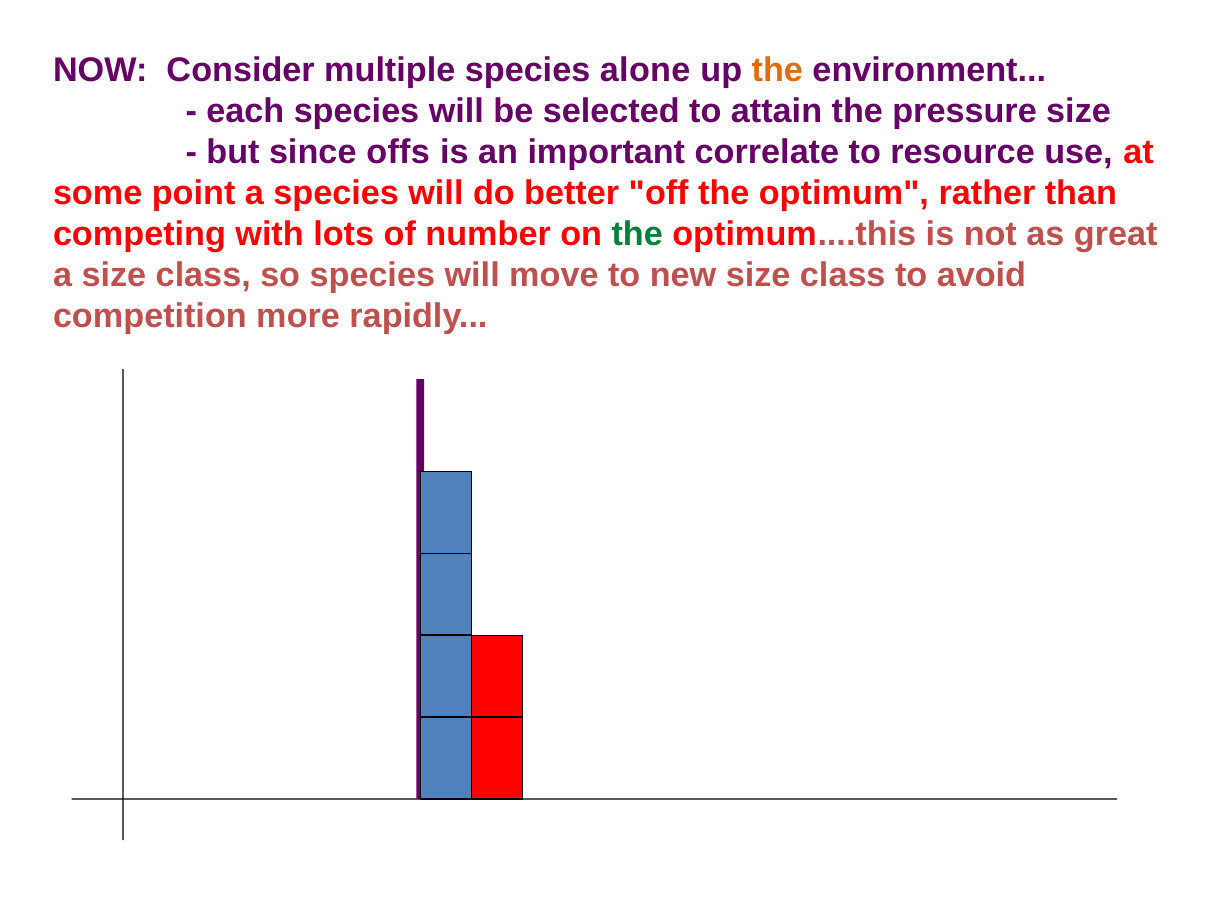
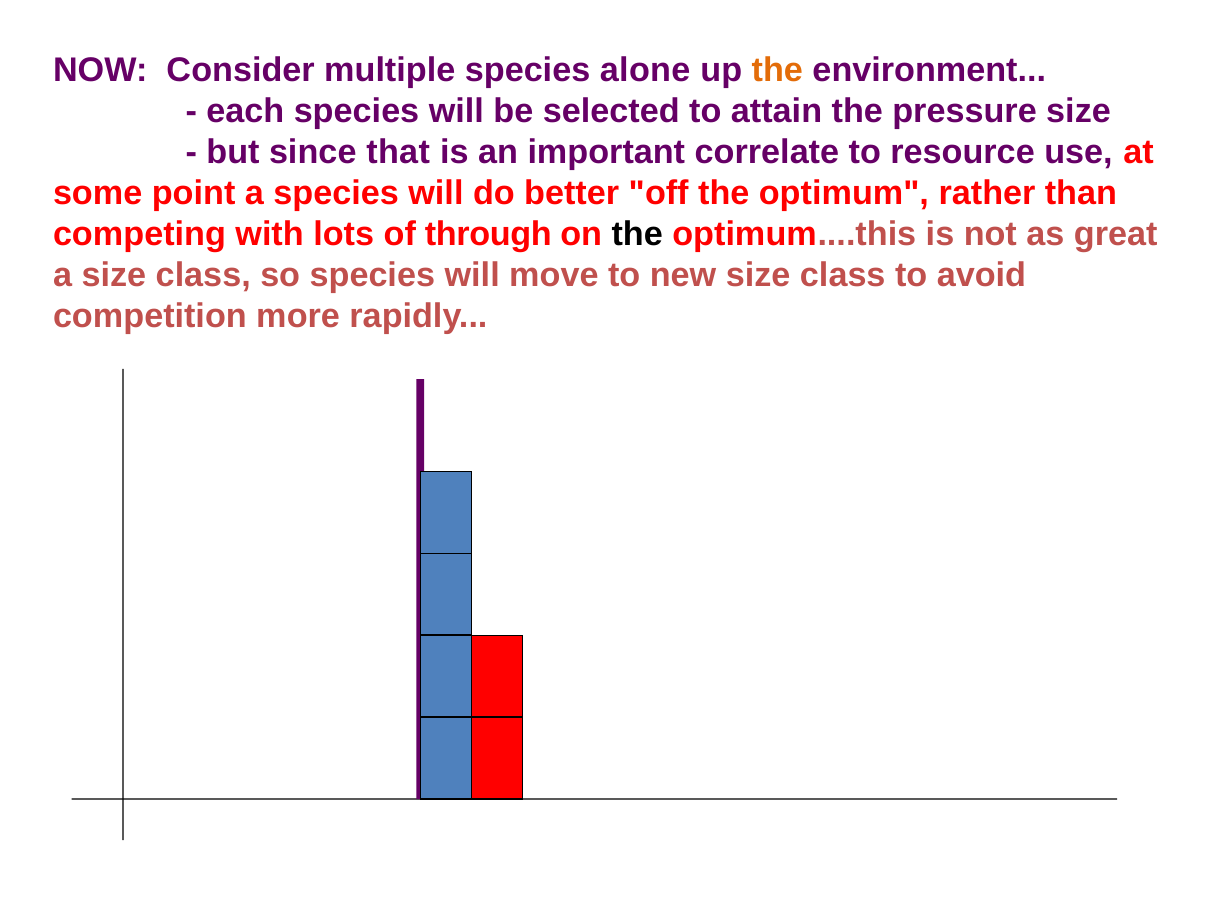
offs: offs -> that (398, 152)
number: number -> through (488, 234)
the colour: green -> black (637, 234)
